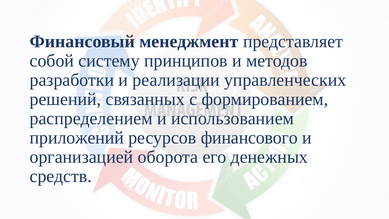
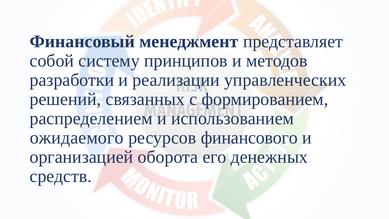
приложений: приложений -> ожидаемого (77, 138)
